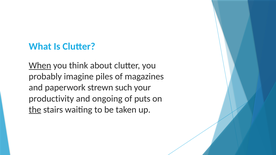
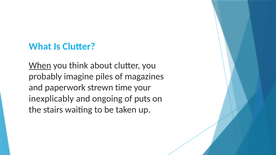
such: such -> time (124, 88)
productivity: productivity -> inexplicably (51, 99)
the underline: present -> none (35, 110)
